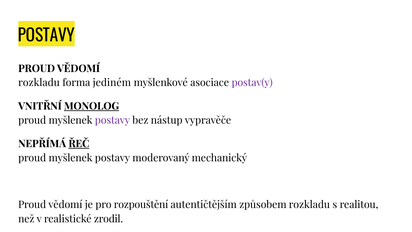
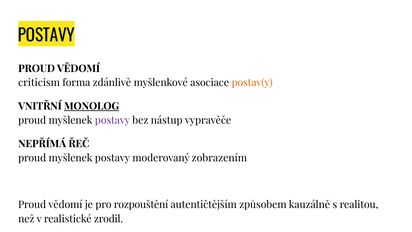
rozkladu: rozkladu -> criticism (39, 83)
jediném: jediném -> zdánlivě (112, 83)
postav(y colour: purple -> orange (252, 83)
ŘEČ underline: present -> none (79, 144)
mechanický: mechanický -> zobrazením (219, 158)
způsobem rozkladu: rozkladu -> kauzálně (309, 205)
